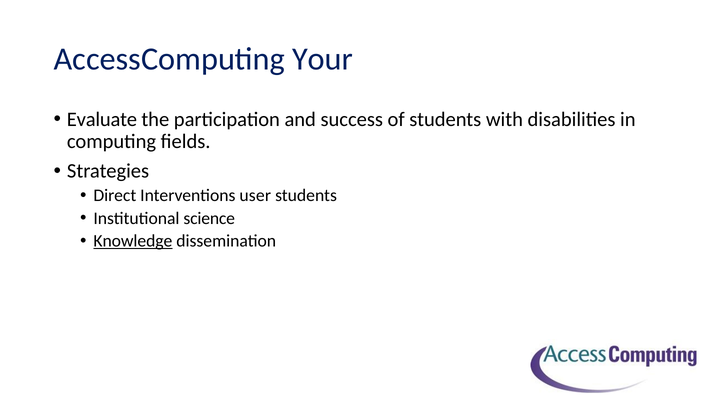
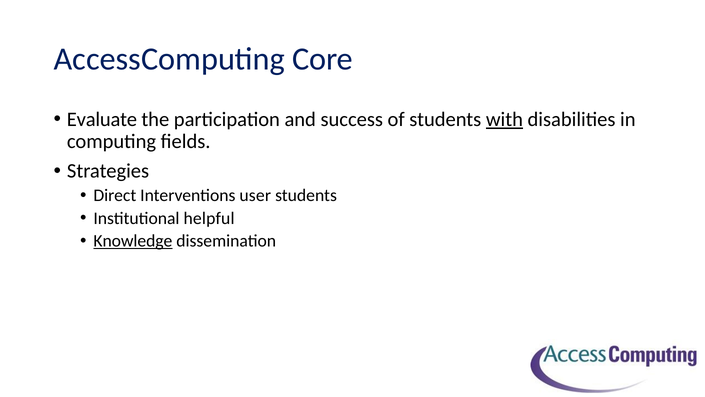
Your: Your -> Core (323, 59)
with underline: none -> present (504, 119)
science: science -> helpful (209, 218)
